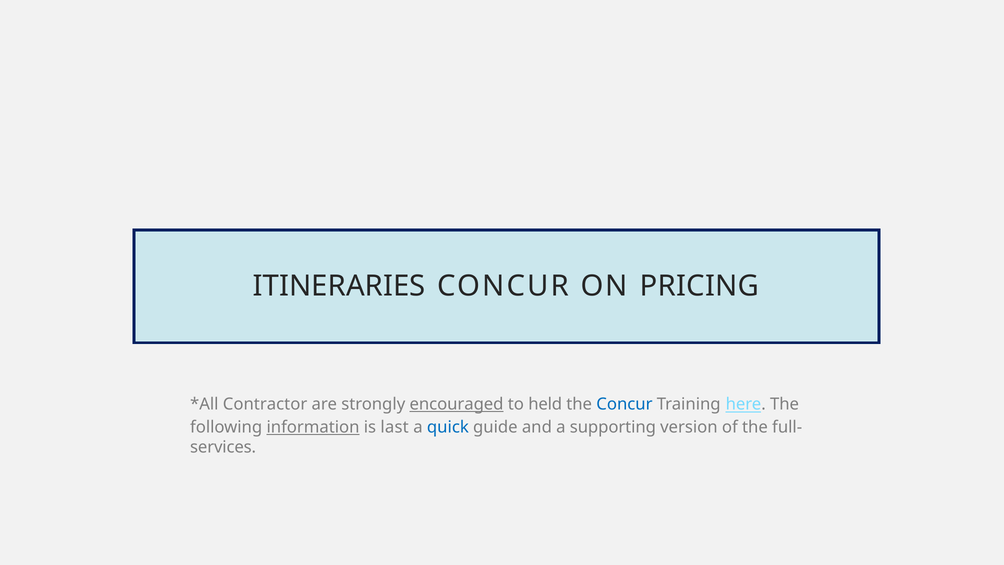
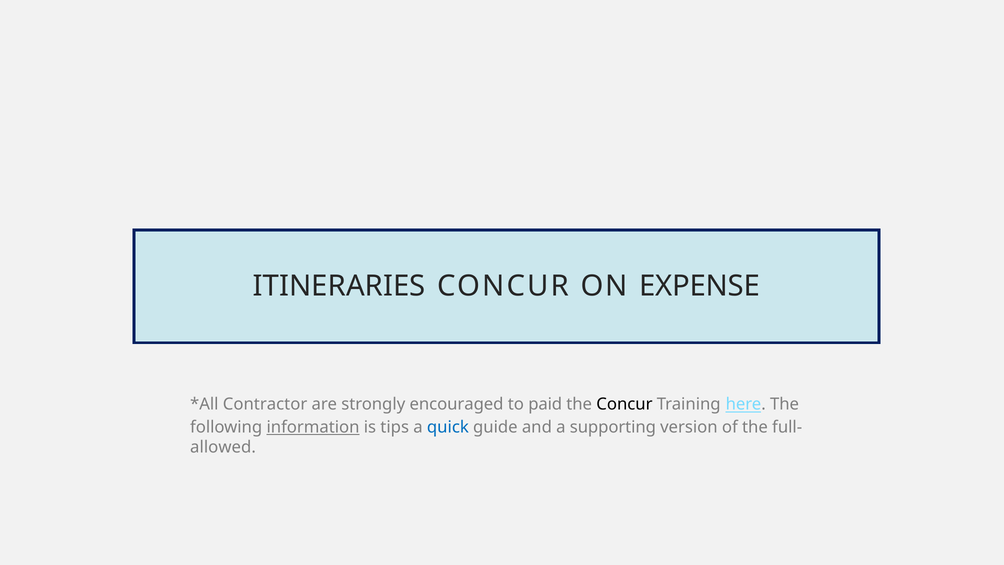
PRICING: PRICING -> EXPENSE (700, 286)
encouraged underline: present -> none (457, 404)
held: held -> paid (545, 404)
Concur colour: blue -> black (624, 404)
last: last -> tips (395, 427)
services: services -> allowed (223, 447)
